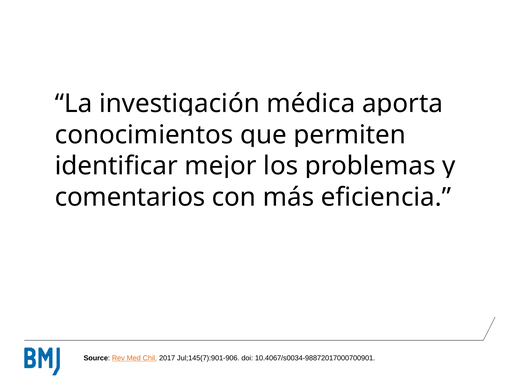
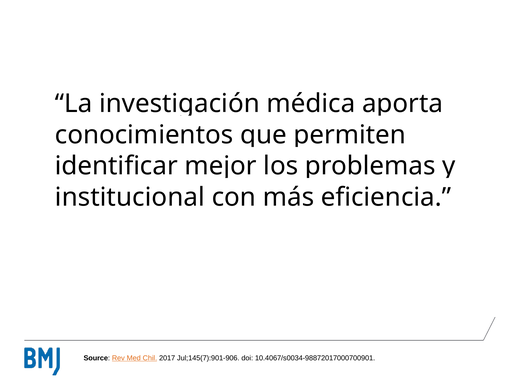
comentarios: comentarios -> institucional (130, 197)
